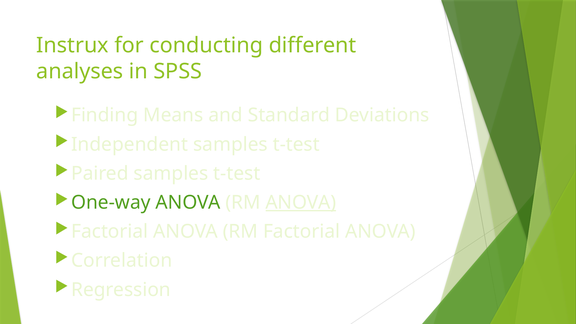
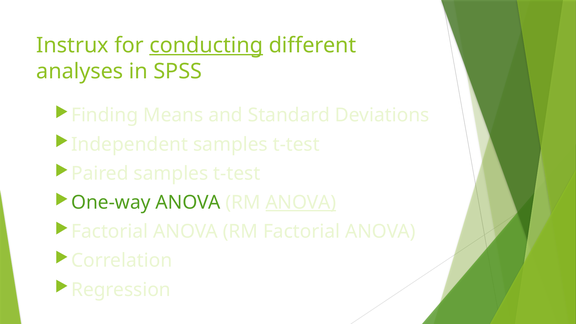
conducting underline: none -> present (206, 45)
